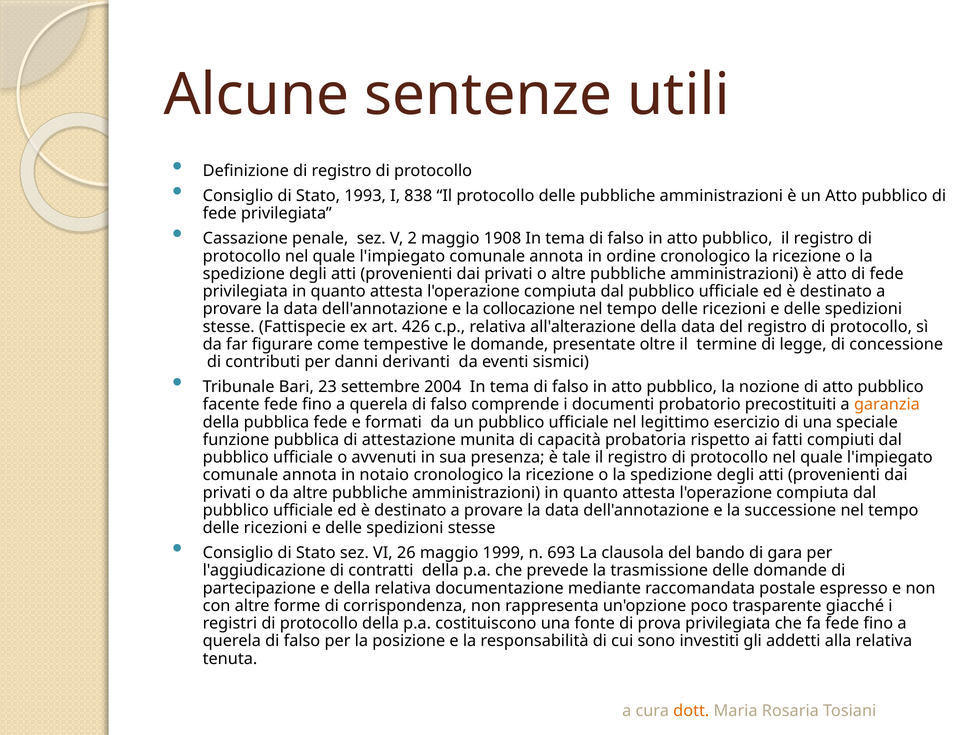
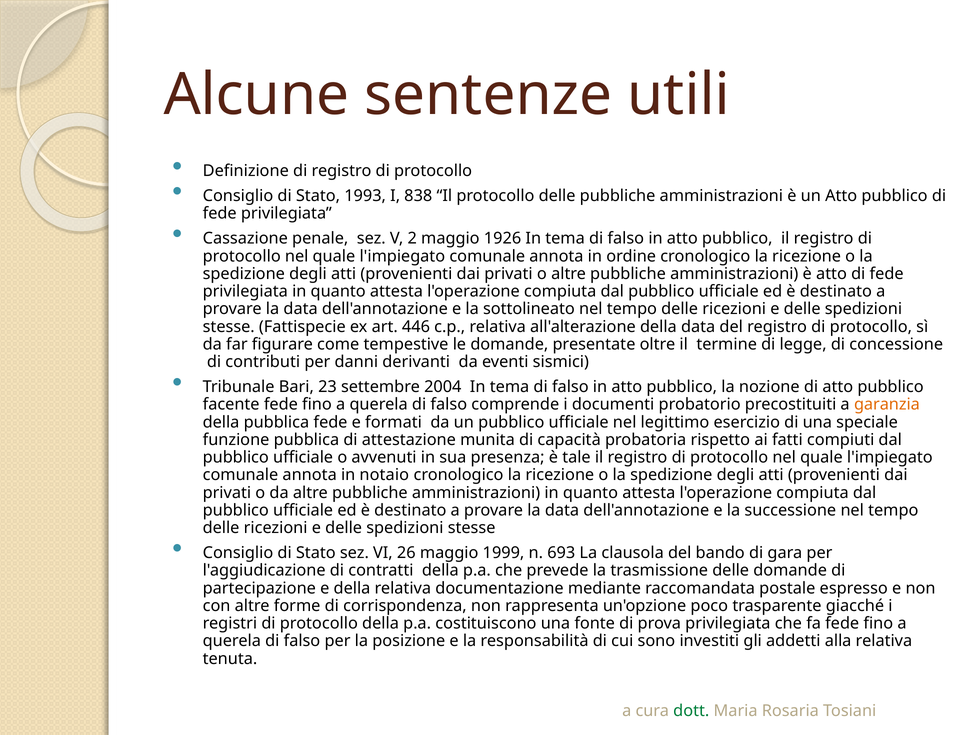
1908: 1908 -> 1926 (503, 238)
collocazione: collocazione -> sottolineato (529, 309)
426: 426 -> 446 (416, 327)
dott colour: orange -> green (691, 711)
